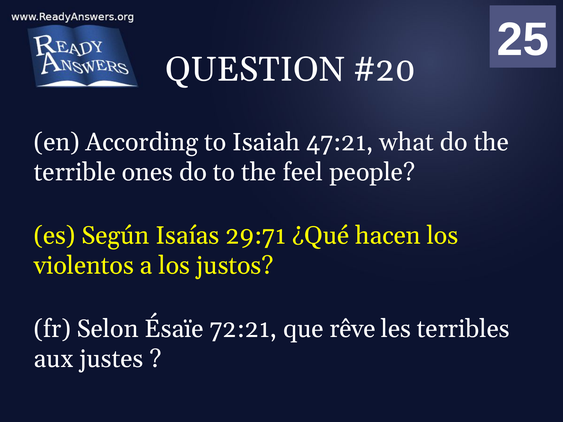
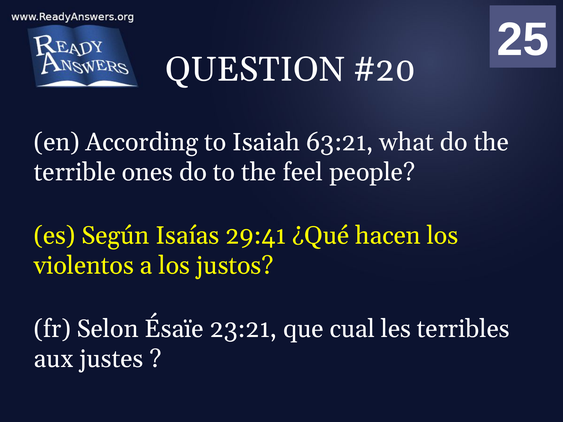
47:21: 47:21 -> 63:21 (340, 142)
29:71: 29:71 -> 29:41 (256, 236)
72:21: 72:21 -> 23:21 (243, 329)
rêve: rêve -> cual (352, 329)
